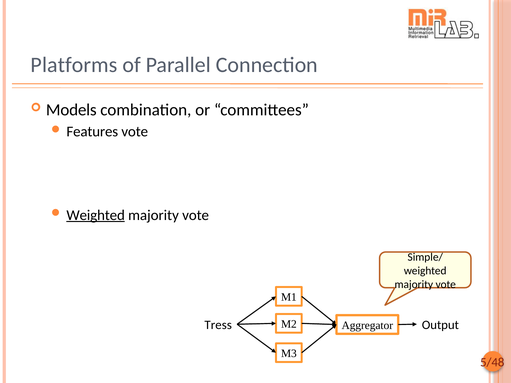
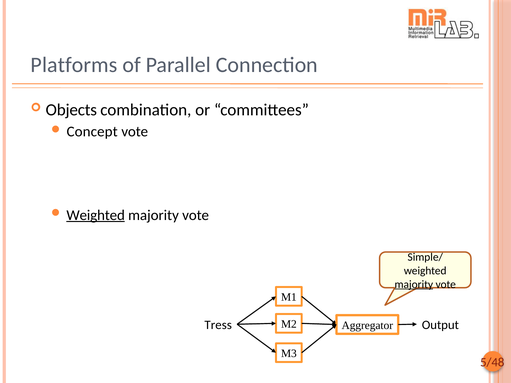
Models: Models -> Objects (71, 110)
Features: Features -> Concept (92, 132)
majority underline: none -> present (414, 284)
